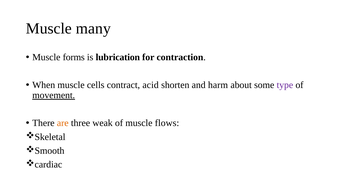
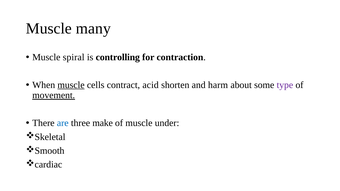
forms: forms -> spiral (74, 57)
lubrication: lubrication -> controlling (118, 57)
muscle underline: none -> present (71, 85)
are colour: orange -> blue (63, 123)
weak: weak -> make (103, 123)
flows: flows -> under (167, 123)
